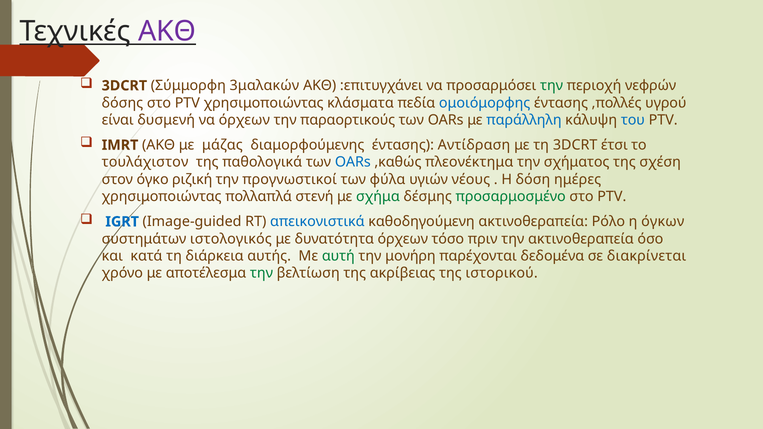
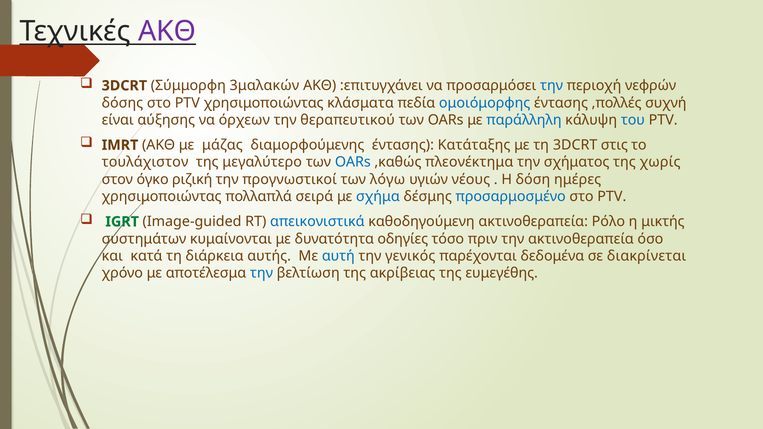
την colour: green -> blue (552, 86)
υγρού: υγρού -> συχνή (666, 103)
δυσμενή: δυσμενή -> αύξησης (166, 120)
παραορτικούς: παραορτικούς -> θεραπευτικού (348, 120)
Αντίδραση: Αντίδραση -> Κατάταξης (474, 145)
έτσι: έτσι -> στις (614, 145)
παθολογικά: παθολογικά -> μεγαλύτερο (262, 162)
σχέση: σχέση -> χωρίς (660, 162)
φύλα: φύλα -> λόγω (388, 179)
στενή: στενή -> σειρά (314, 197)
σχήμα colour: green -> blue (378, 197)
προσαρμοσμένο colour: green -> blue (511, 197)
IGRT colour: blue -> green (122, 222)
όγκων: όγκων -> μικτής (663, 222)
ιστολογικός: ιστολογικός -> κυμαίνονται (231, 239)
δυνατότητα όρχεων: όρχεων -> οδηγίες (403, 239)
αυτή colour: green -> blue (338, 256)
μονήρη: μονήρη -> γενικός (410, 256)
την colour: green -> blue (262, 273)
ιστορικού: ιστορικού -> ευμεγέθης (502, 273)
